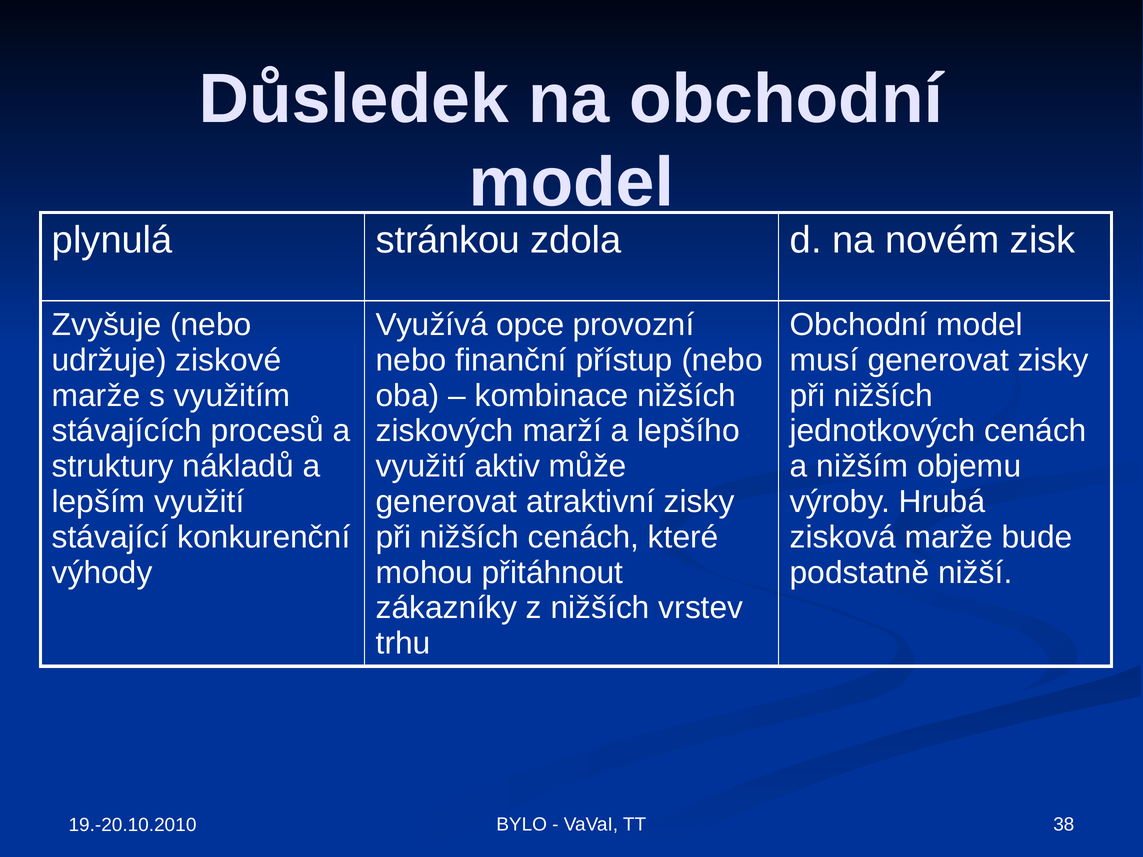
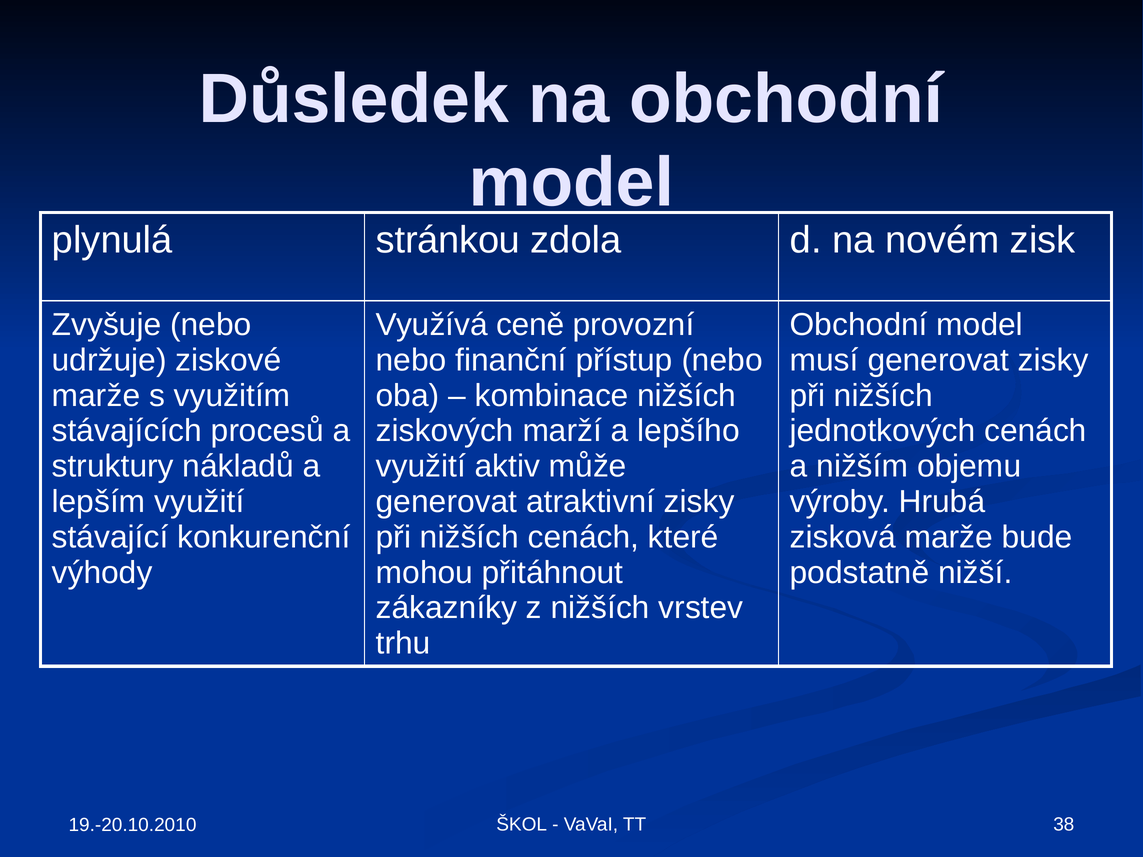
opce: opce -> ceně (530, 325)
BYLO: BYLO -> ŠKOL (522, 825)
